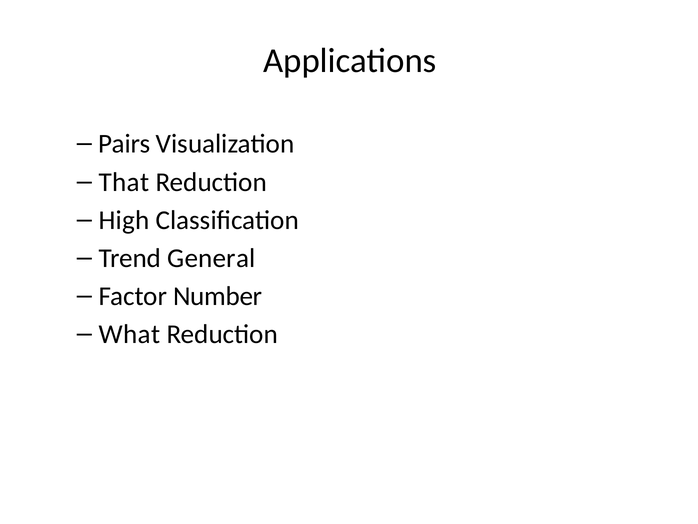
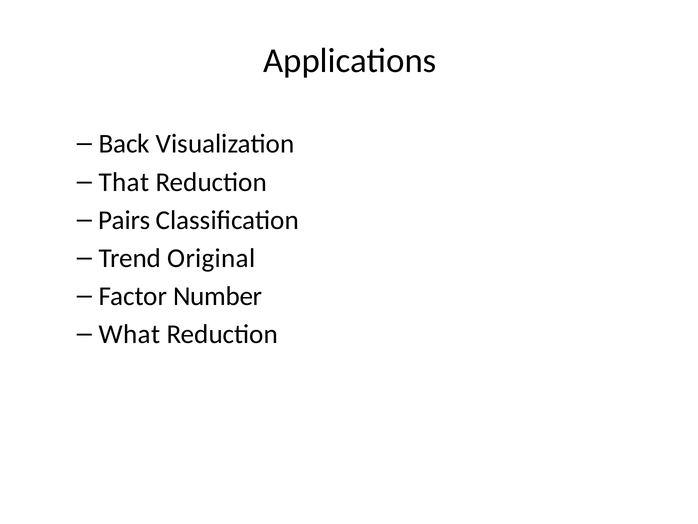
Pairs: Pairs -> Back (124, 144)
High: High -> Pairs (124, 220)
General: General -> Original (211, 258)
